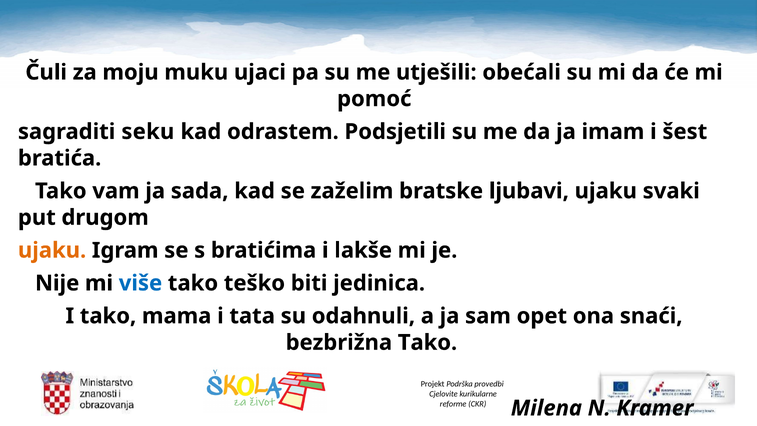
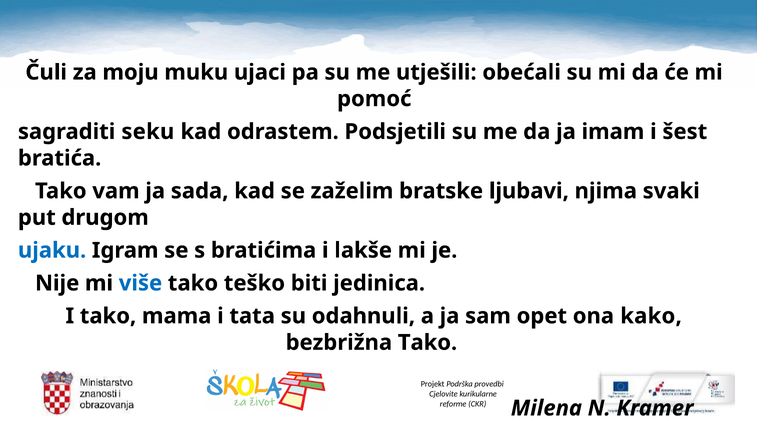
ljubavi ujaku: ujaku -> njima (606, 191)
ujaku colour: orange -> blue (52, 250)
snaći: snaći -> kako (651, 316)
